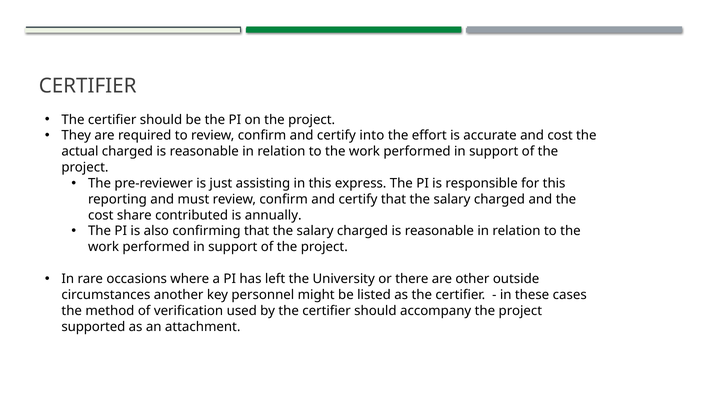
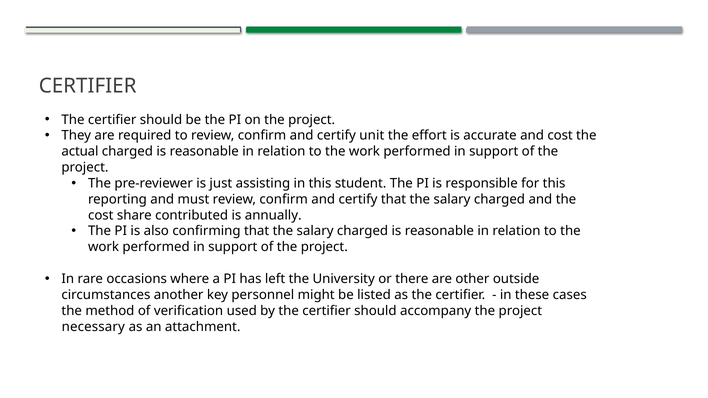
into: into -> unit (372, 136)
express: express -> student (361, 183)
supported: supported -> necessary (93, 327)
